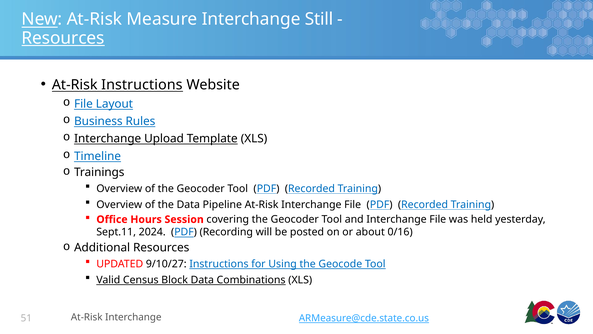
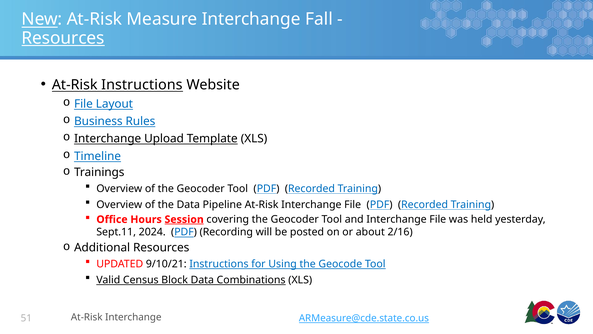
Still: Still -> Fall (319, 19)
Session underline: none -> present (184, 219)
0/16: 0/16 -> 2/16 (400, 232)
9/10/27: 9/10/27 -> 9/10/21 (166, 264)
